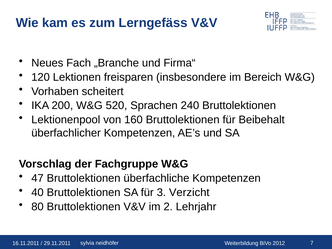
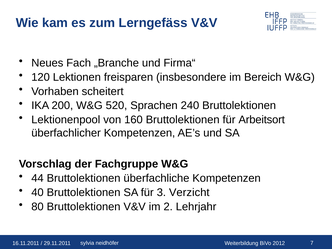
Beibehalt: Beibehalt -> Arbeitsort (262, 120)
47: 47 -> 44 (37, 178)
